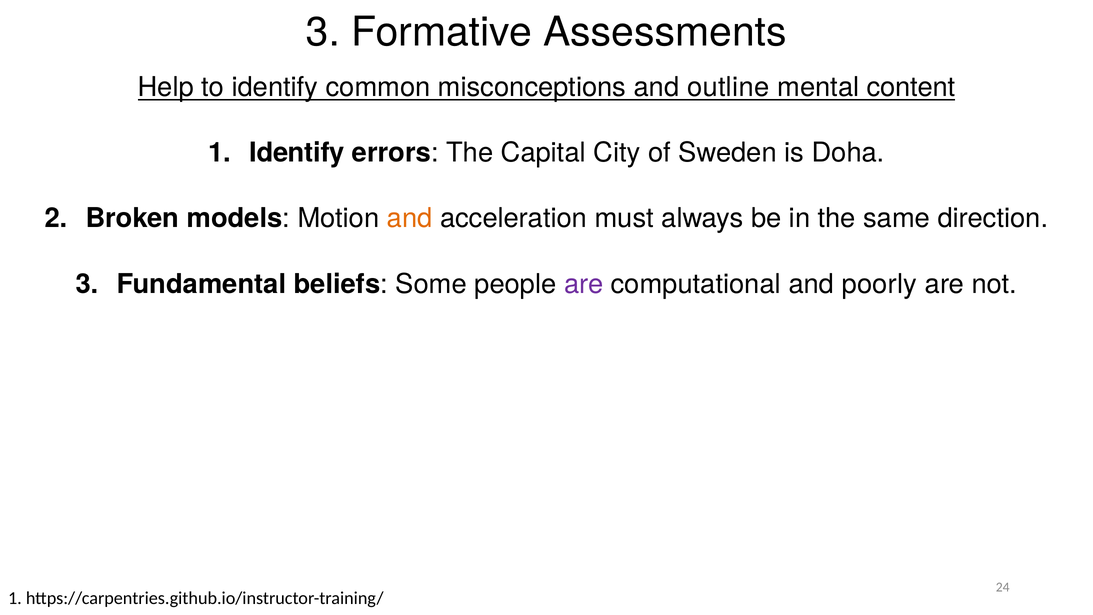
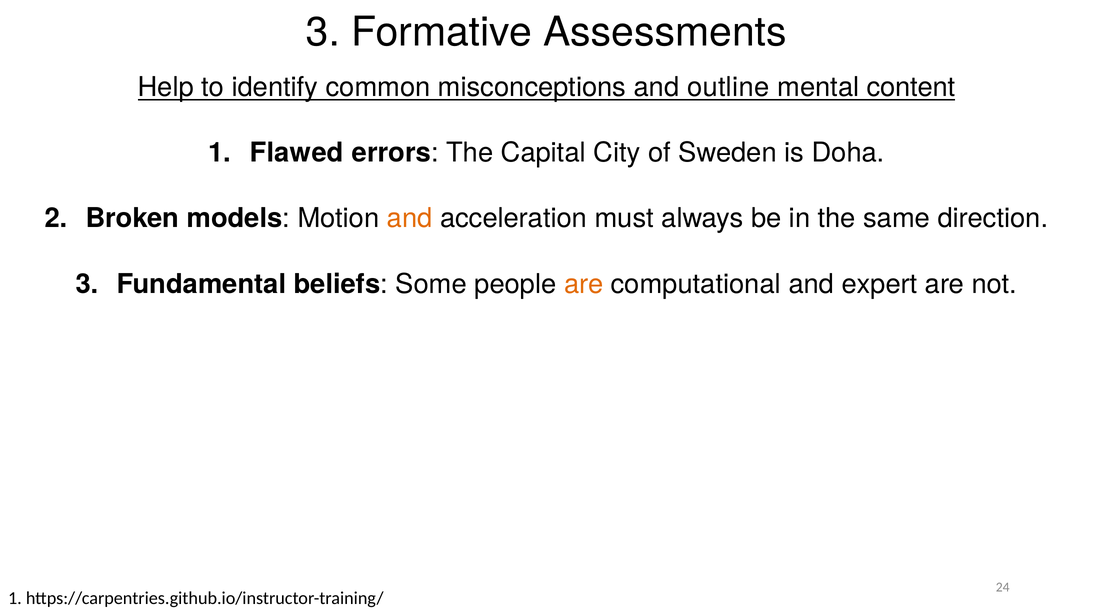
1 Identify: Identify -> Flawed (297, 153)
are colour: purple -> orange (584, 284)
poorly: poorly -> expert (880, 284)
